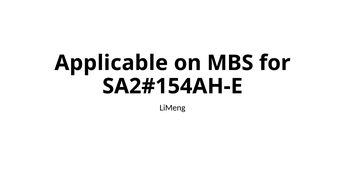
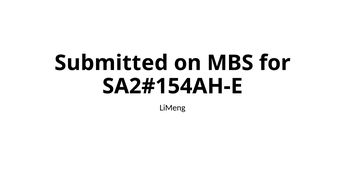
Applicable: Applicable -> Submitted (111, 63)
